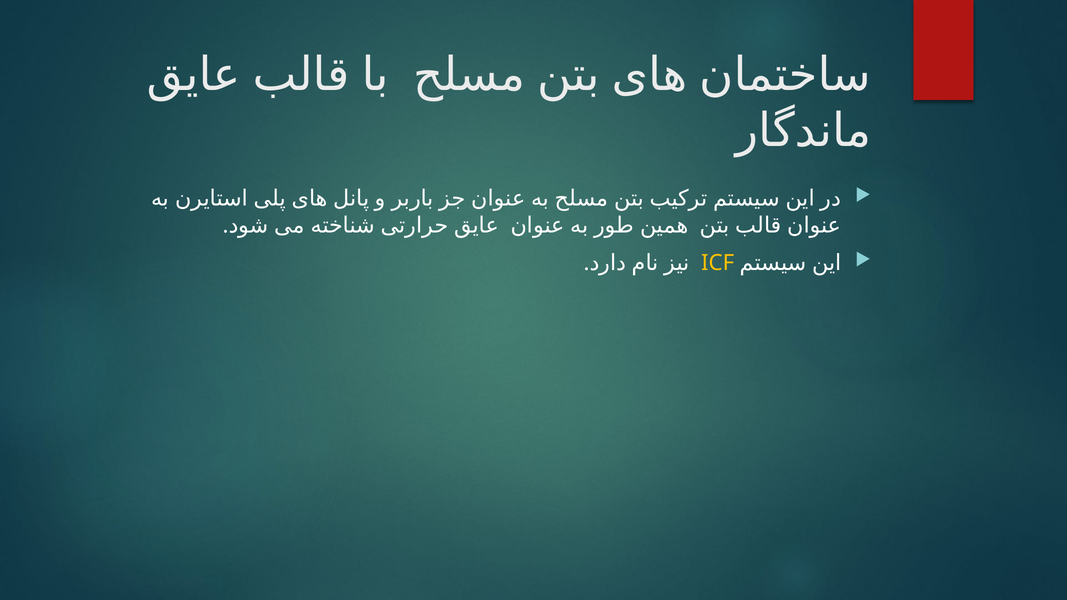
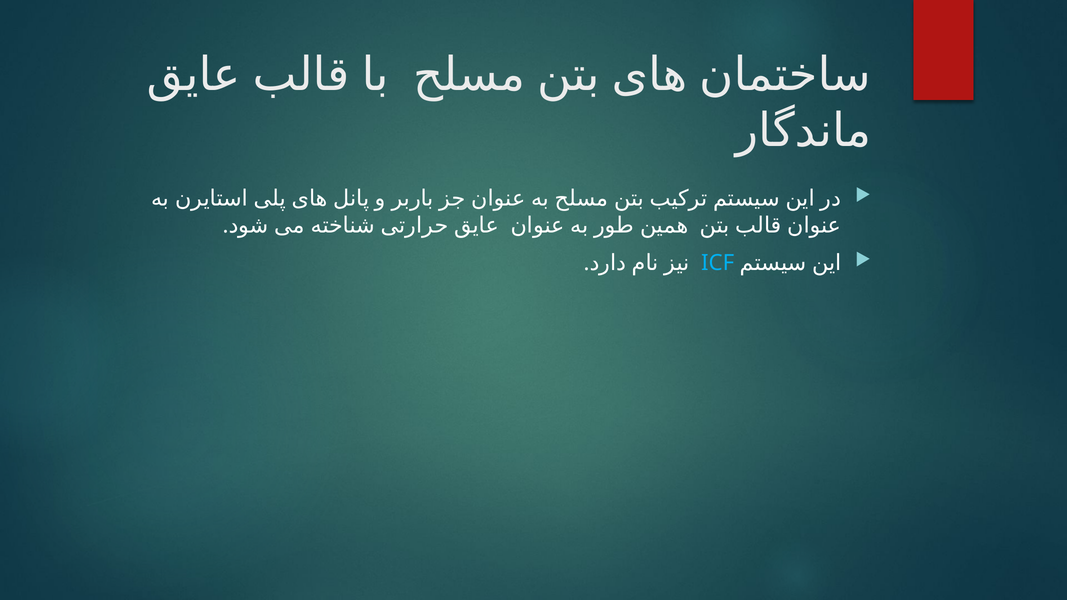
ICF colour: yellow -> light blue (718, 263)
